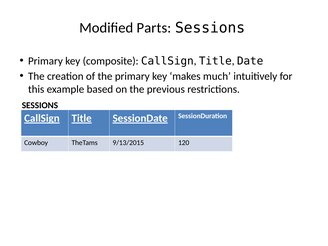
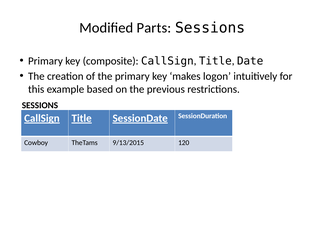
much: much -> logon (217, 76)
